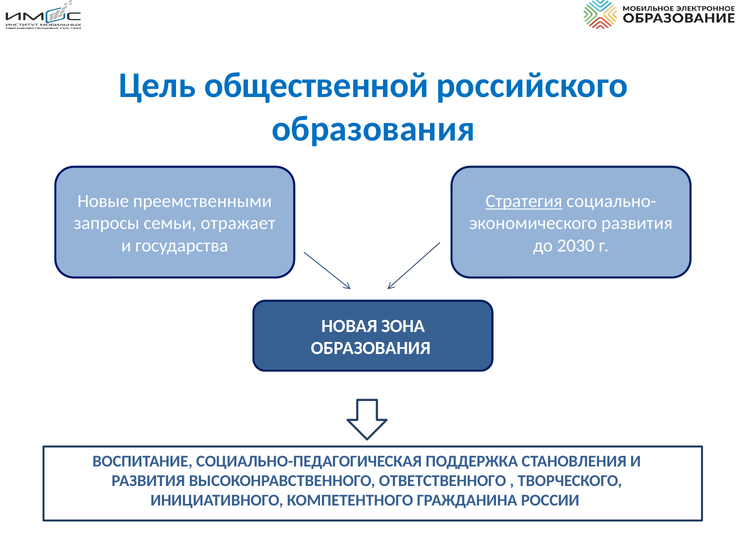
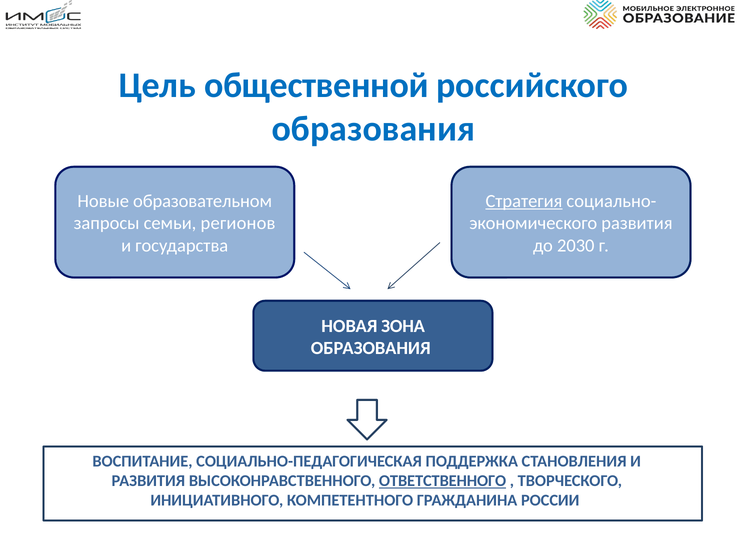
преемственными: преемственными -> образовательном (203, 201)
отражает: отражает -> регионов (238, 223)
ОТВЕТСТВЕННОГО underline: none -> present (443, 481)
